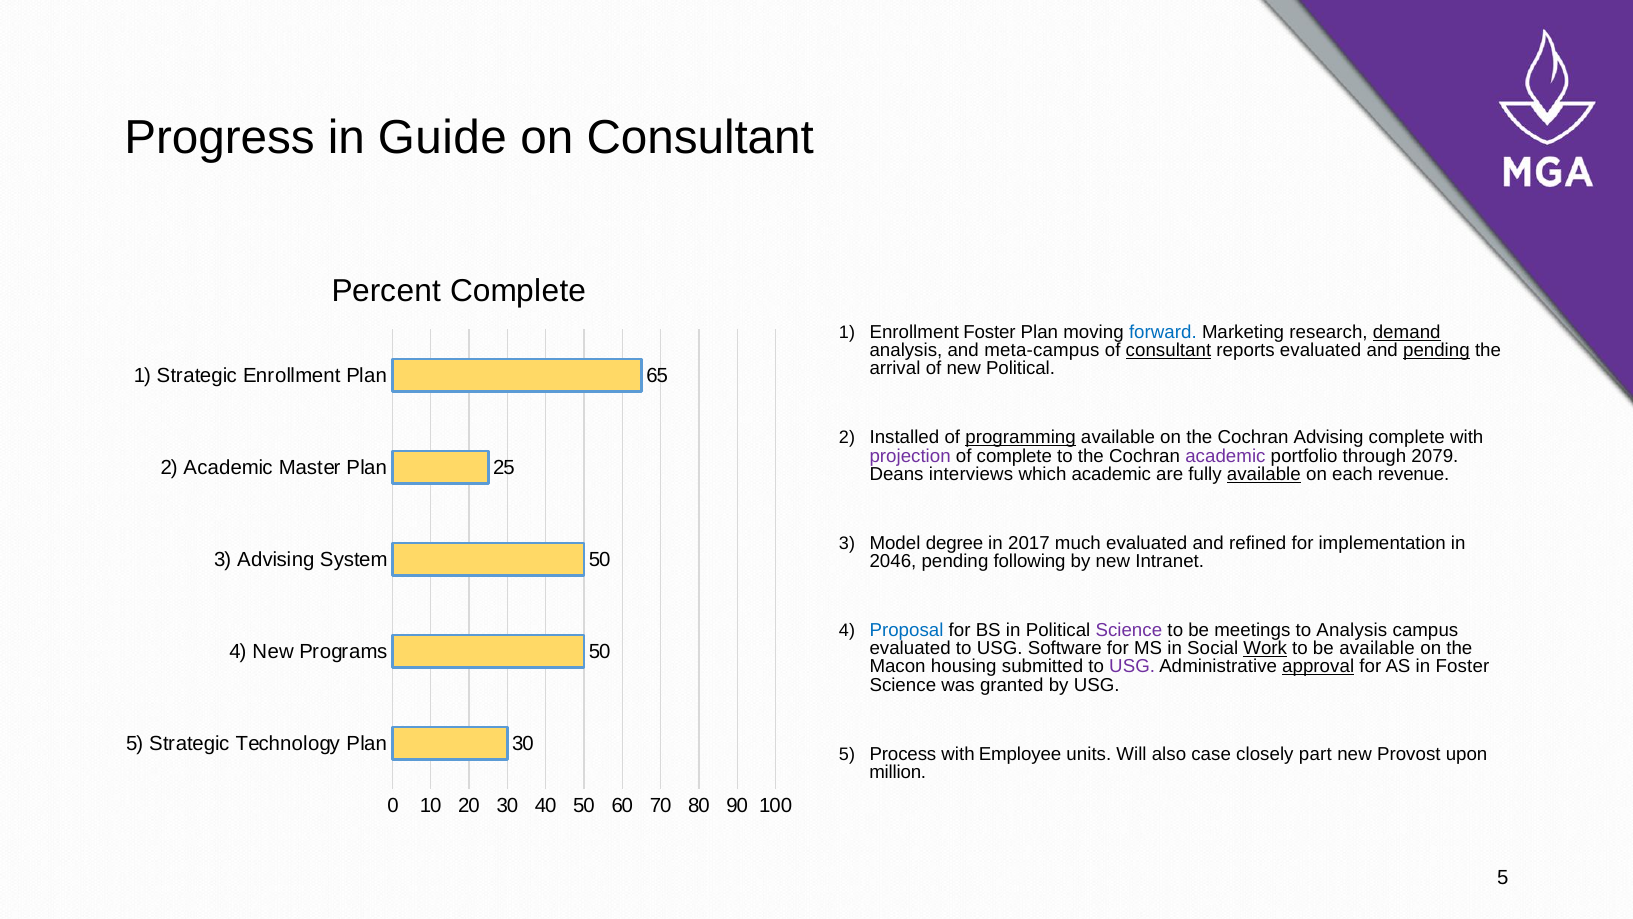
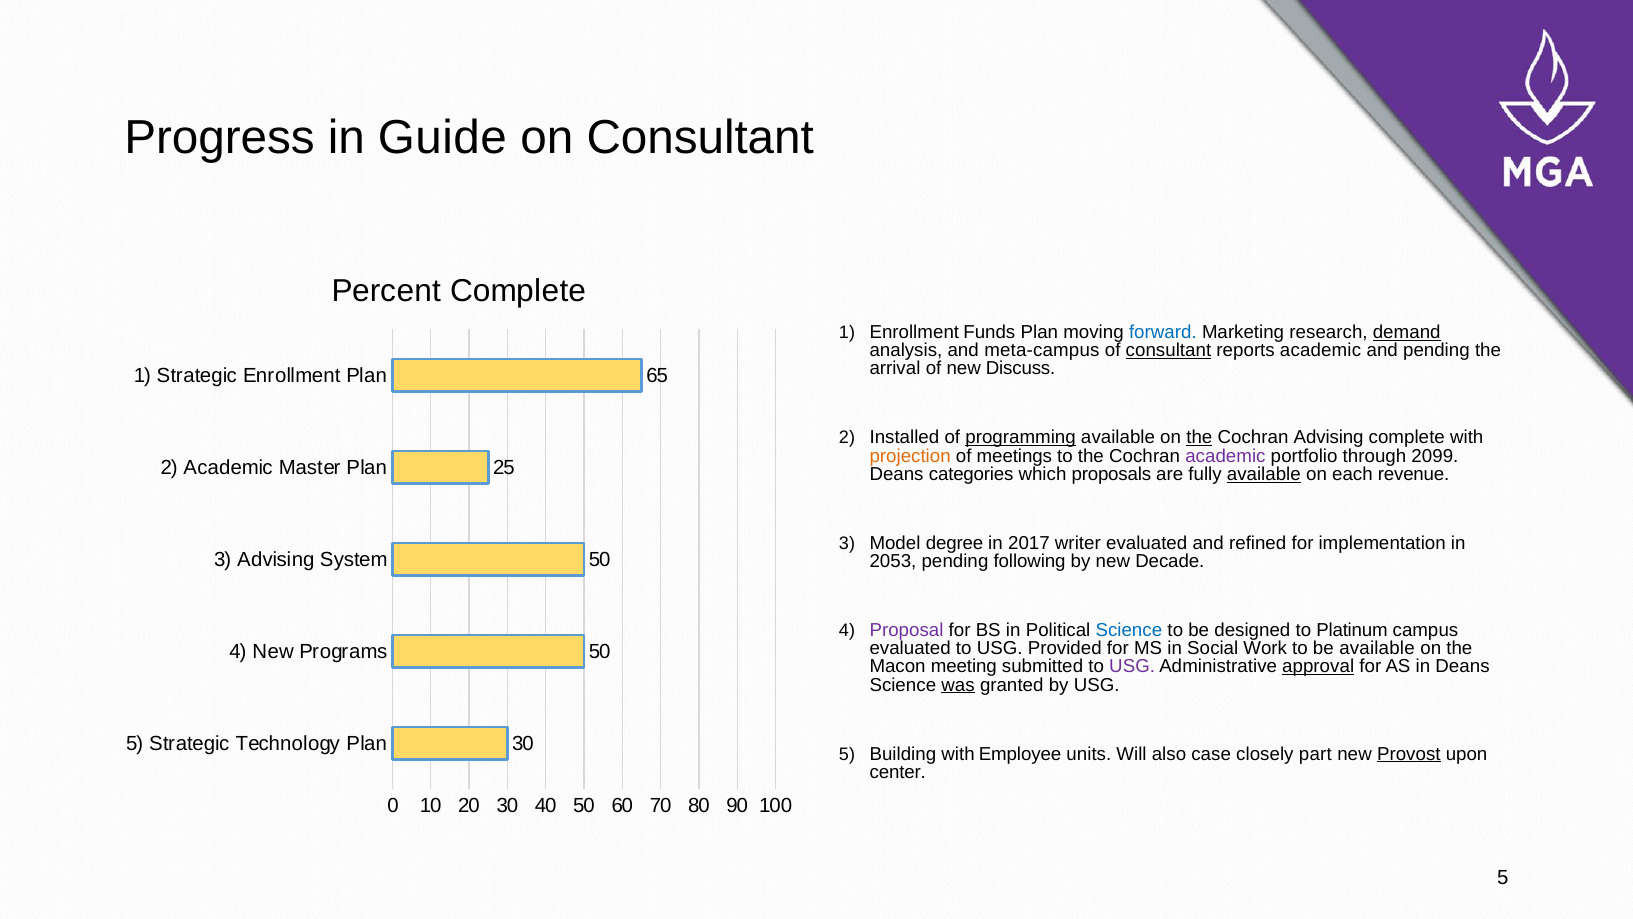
Enrollment Foster: Foster -> Funds (989, 332)
reports evaluated: evaluated -> academic (1321, 350)
pending underline: present -> none (1436, 350)
new Political: Political -> Discuss (1021, 369)
the underline: none -> present (1199, 438)
projection colour: purple -> orange (910, 456)
of complete: complete -> meetings (1014, 456)
2079: 2079 -> 2099 (1435, 456)
interviews: interviews -> categories (971, 474)
which academic: academic -> proposals (1111, 474)
much: much -> writer (1078, 543)
2046: 2046 -> 2053 (893, 561)
Intranet: Intranet -> Decade (1170, 561)
Proposal colour: blue -> purple (907, 630)
Science colour: purple -> blue (1129, 630)
meetings: meetings -> designed (1252, 630)
to Analysis: Analysis -> Platinum (1352, 630)
Software: Software -> Provided (1065, 648)
Work underline: present -> none (1265, 648)
housing: housing -> meeting (964, 666)
in Foster: Foster -> Deans (1463, 666)
was underline: none -> present (958, 685)
Process: Process -> Building (903, 754)
Provost underline: none -> present (1409, 754)
million: million -> center (898, 772)
